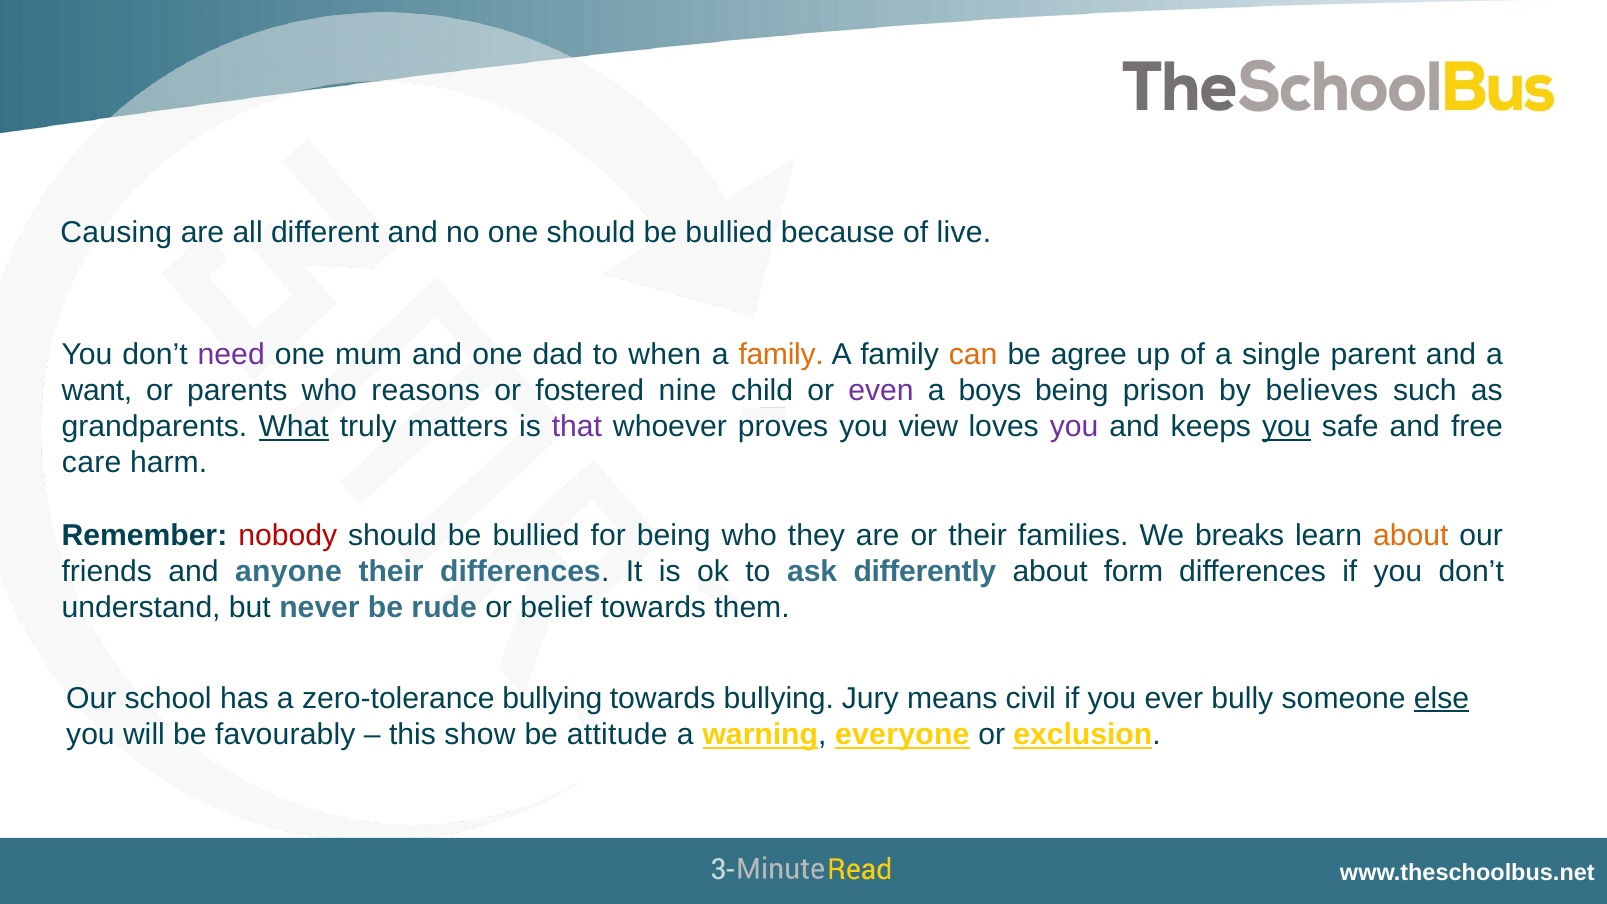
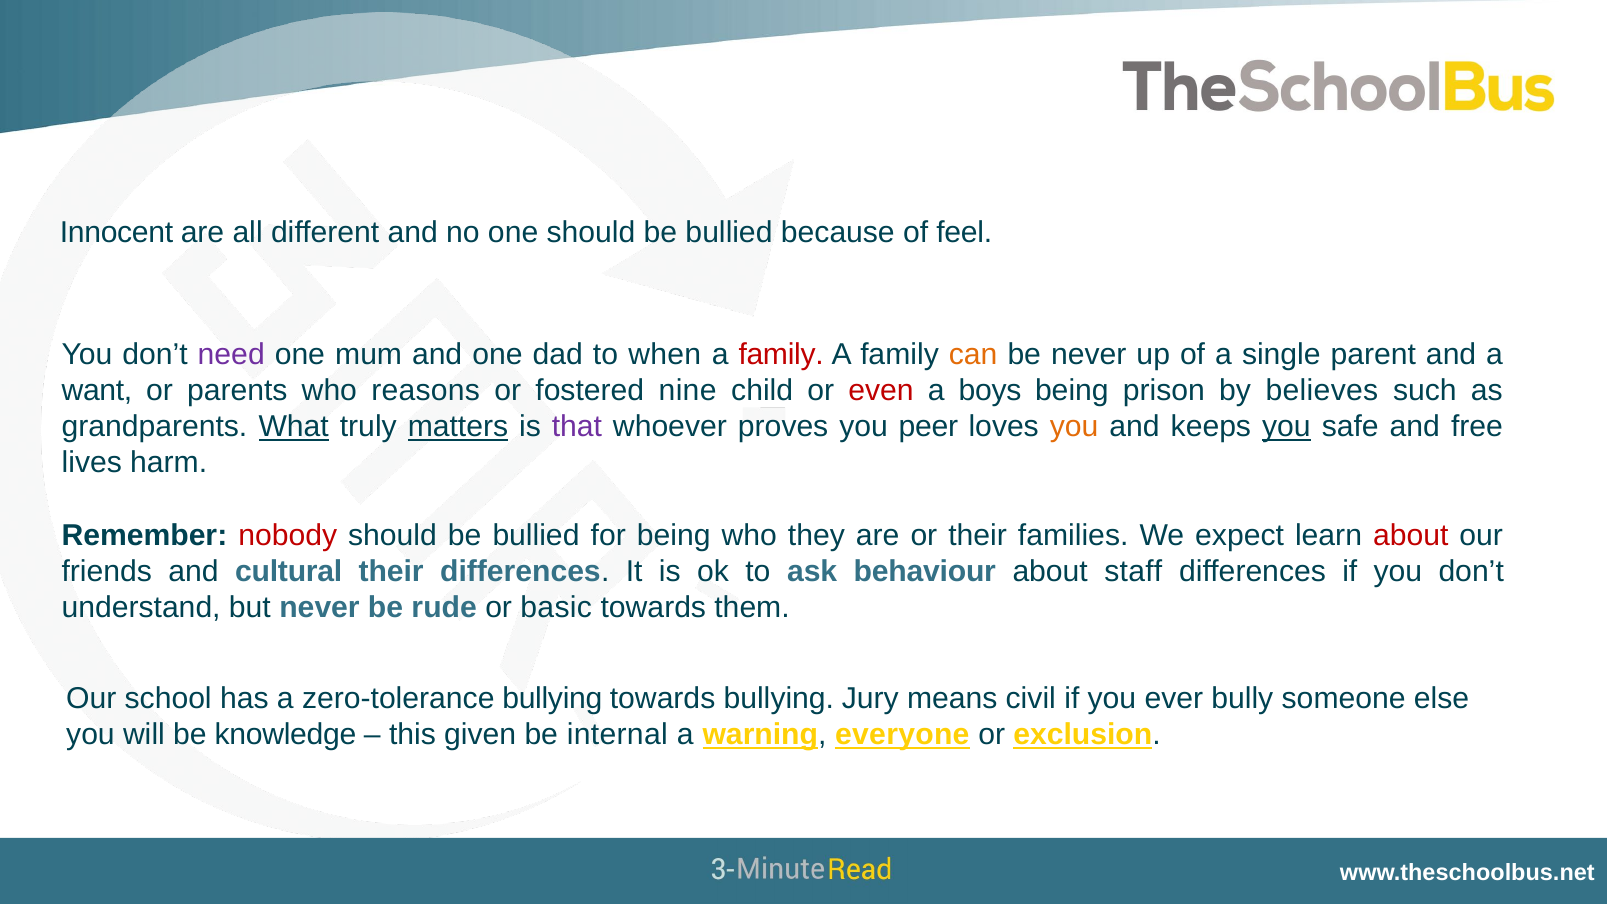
Causing: Causing -> Innocent (117, 232)
live: live -> feel (964, 232)
family colour: orange -> red (781, 354)
be agree: agree -> never (1089, 354)
even colour: purple -> red (881, 391)
matters underline: none -> present (458, 427)
view: view -> peer (928, 427)
you colour: purple -> orange (1074, 427)
care: care -> lives (92, 463)
breaks: breaks -> expect (1240, 535)
about colour: orange -> red (1411, 535)
anyone: anyone -> cultural (289, 571)
differently: differently -> behaviour (925, 571)
form: form -> staff (1133, 571)
belief: belief -> basic (556, 608)
else underline: present -> none (1442, 698)
favourably: favourably -> knowledge (286, 735)
show: show -> given (480, 735)
attitude: attitude -> internal (617, 735)
